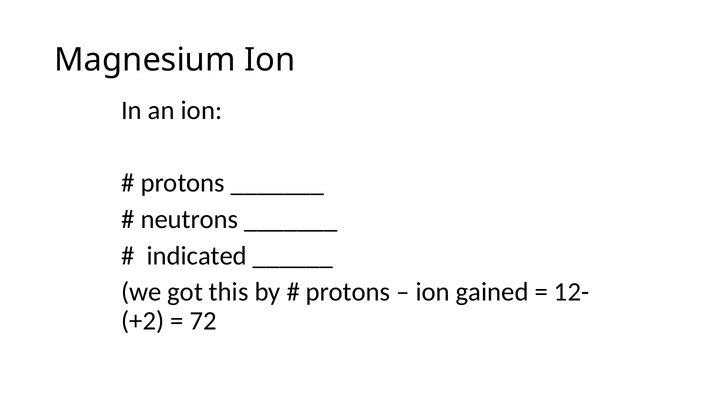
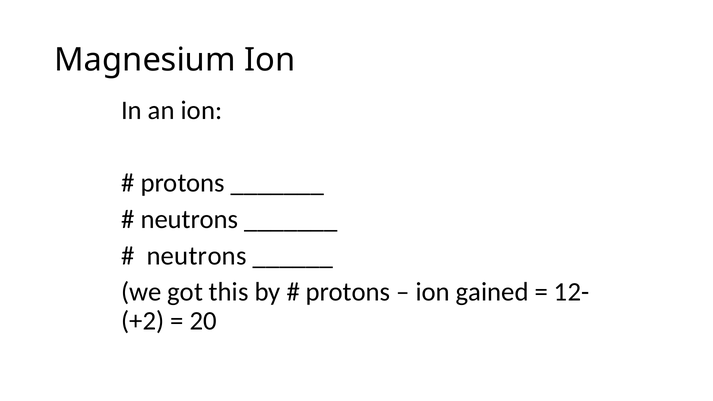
indicated: indicated -> neutrons (197, 256)
72: 72 -> 20 (203, 321)
